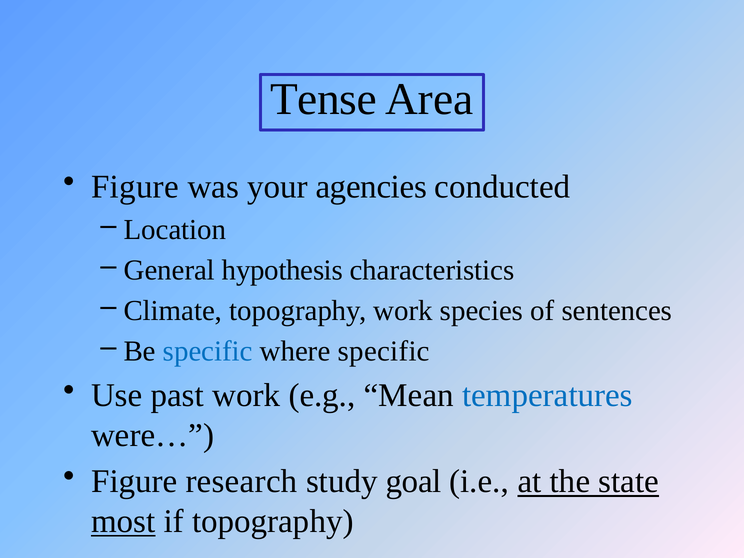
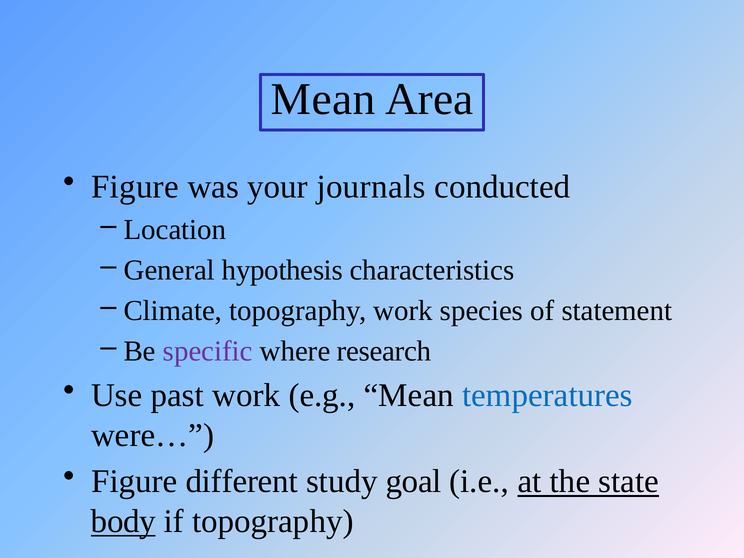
Tense: Tense -> Mean (323, 99)
agencies: agencies -> journals (371, 187)
sentences: sentences -> statement (617, 311)
specific colour: blue -> purple (208, 351)
where specific: specific -> research (384, 351)
research: research -> different (242, 482)
most: most -> body (123, 521)
